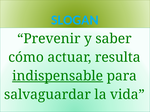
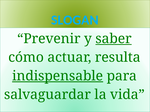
saber underline: none -> present (114, 39)
